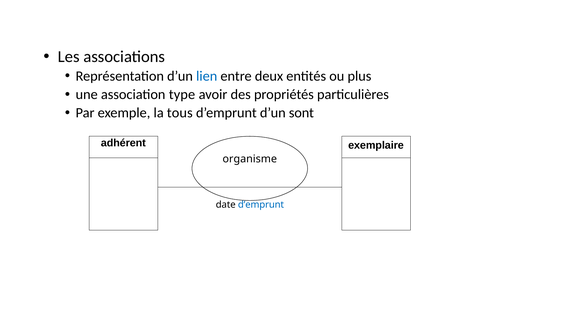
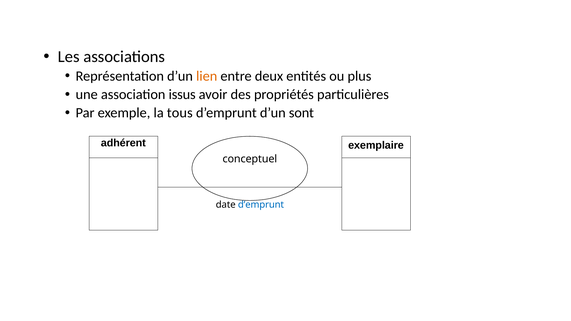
lien colour: blue -> orange (207, 76)
type: type -> issus (182, 95)
organisme: organisme -> conceptuel (250, 159)
